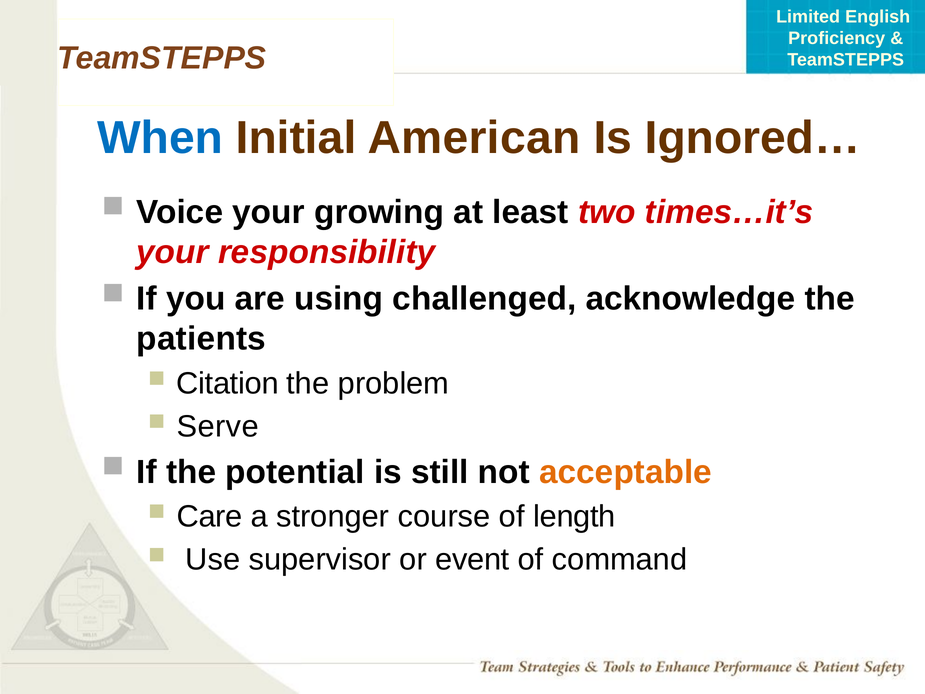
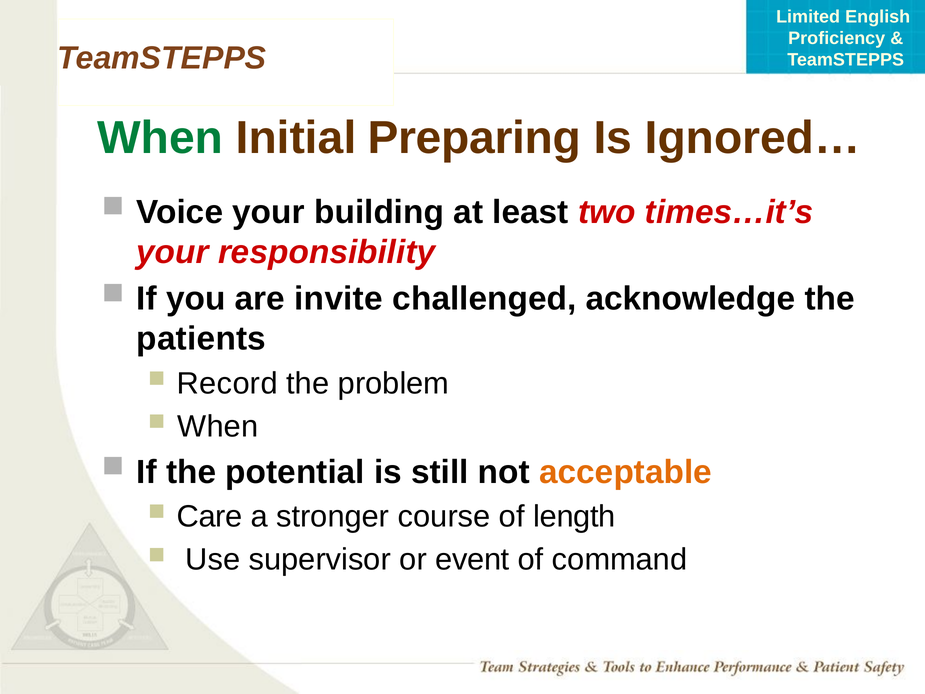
When colour: blue -> green (160, 138)
American: American -> Preparing (474, 138)
growing: growing -> building (379, 212)
using: using -> invite (339, 299)
Citation: Citation -> Record (227, 383)
Serve: Serve -> When (218, 427)
